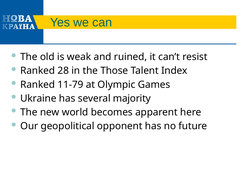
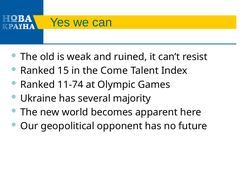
28: 28 -> 15 (63, 71)
Those: Those -> Come (114, 71)
11-79: 11-79 -> 11-74 (70, 84)
